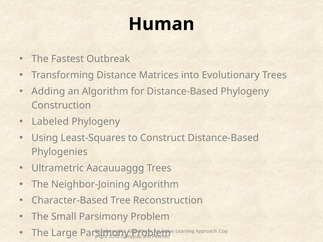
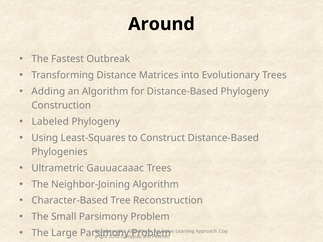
Human: Human -> Around (161, 24)
Aacauuaggg: Aacauuaggg -> Gauuacaaac (115, 168)
